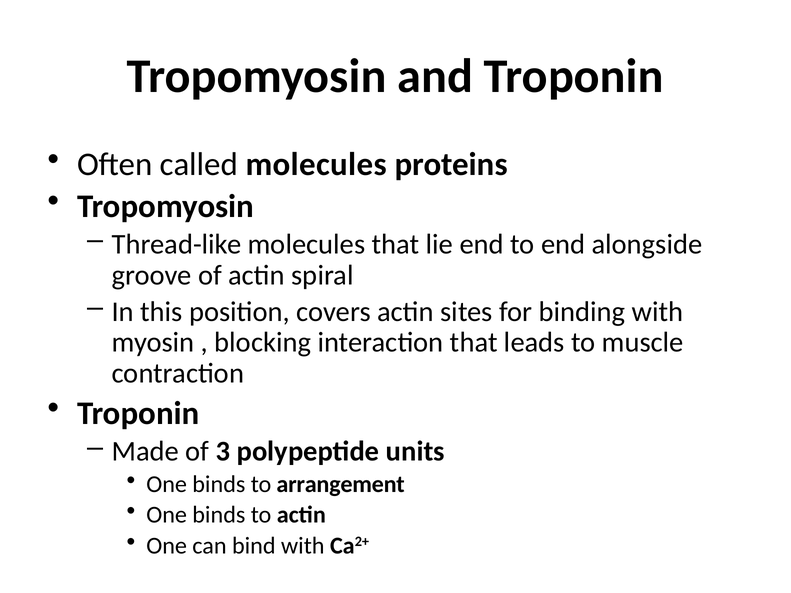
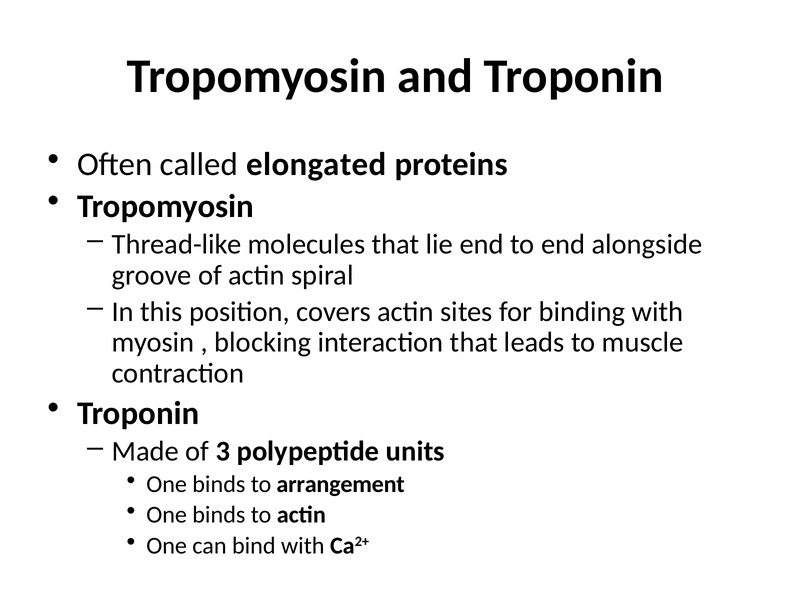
called molecules: molecules -> elongated (316, 164)
